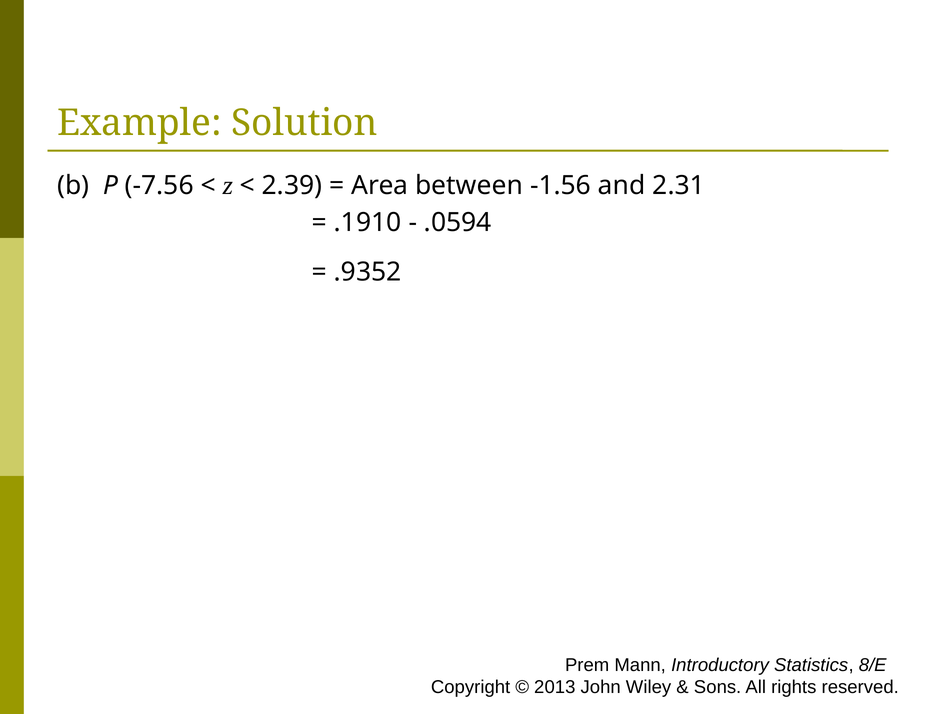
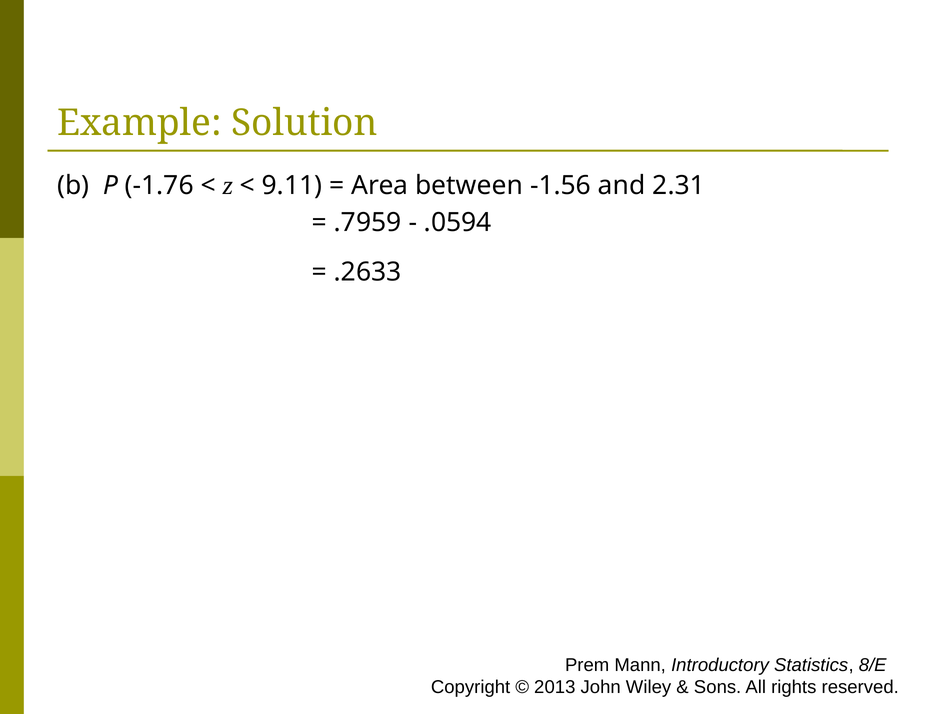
-7.56: -7.56 -> -1.76 (159, 185)
2.39: 2.39 -> 9.11 (292, 185)
.1910: .1910 -> .7959 (368, 222)
.9352: .9352 -> .2633 (368, 272)
